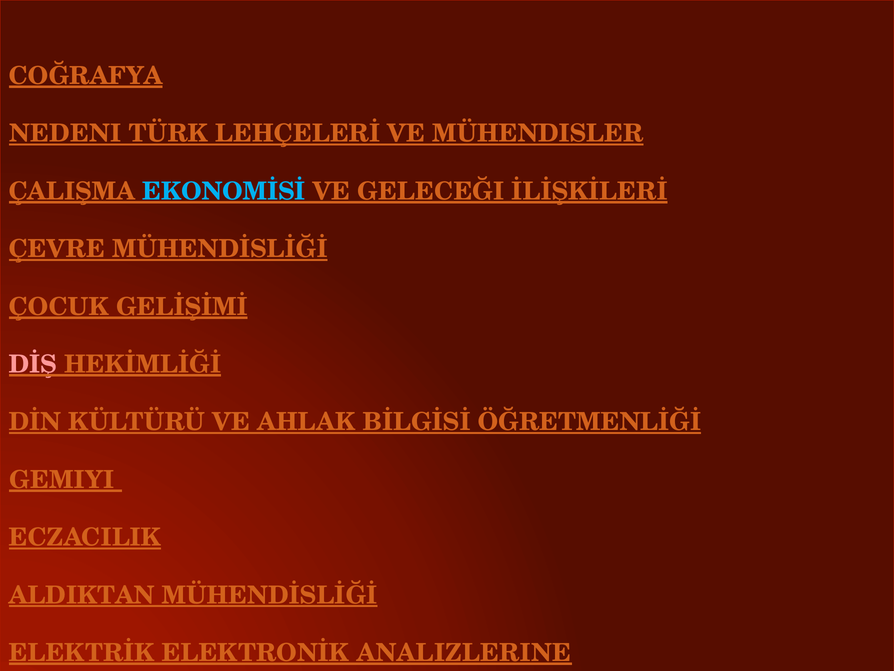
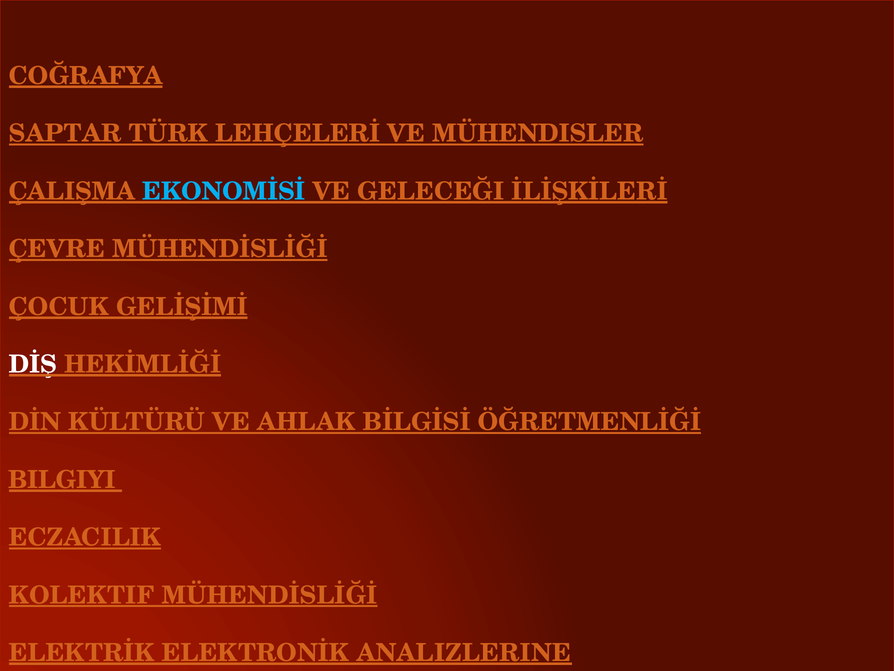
NEDENI: NEDENI -> SAPTAR (65, 134)
DİŞ colour: pink -> white (33, 364)
GEMIYI: GEMIYI -> BILGIYI (62, 480)
ALDIKTAN: ALDIKTAN -> KOLEKTIF (82, 595)
